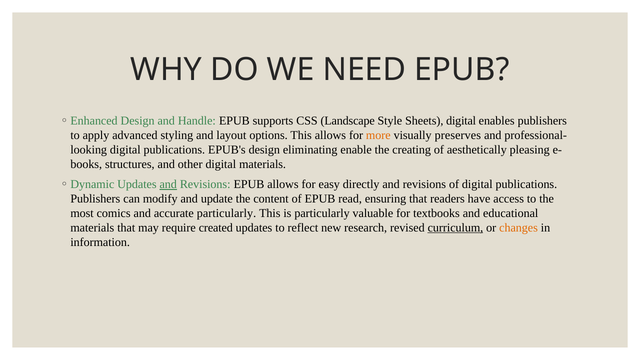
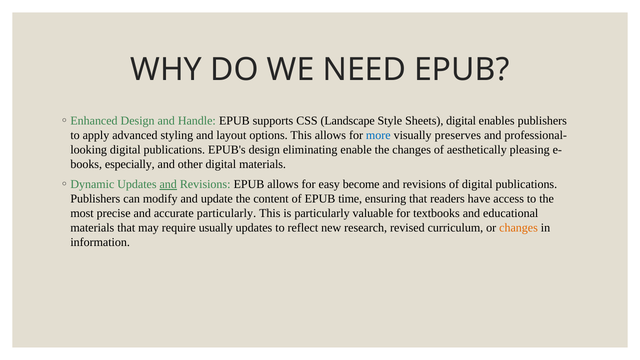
more colour: orange -> blue (378, 135)
the creating: creating -> changes (412, 150)
structures: structures -> especially (130, 164)
directly: directly -> become (361, 184)
read: read -> time (350, 199)
comics: comics -> precise (114, 213)
created: created -> usually (216, 228)
curriculum underline: present -> none (455, 228)
